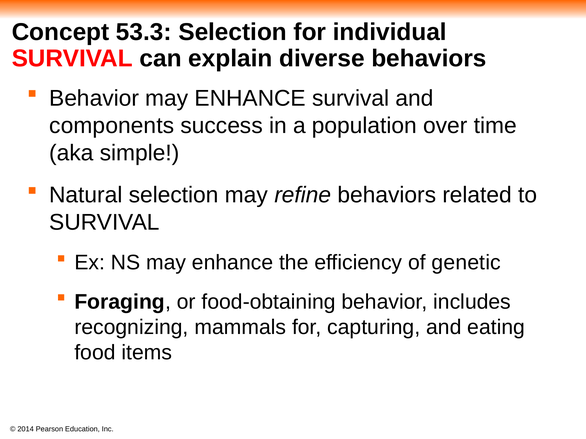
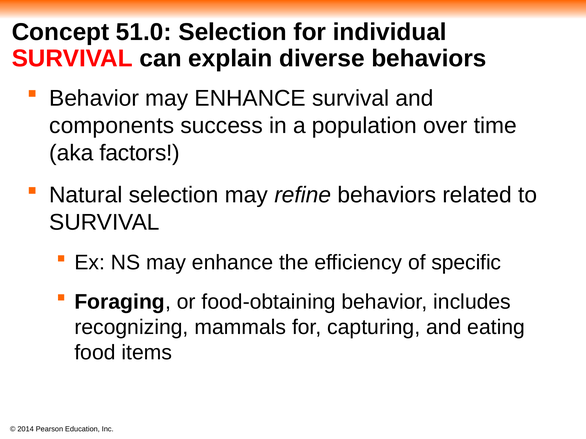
53.3: 53.3 -> 51.0 (144, 32)
simple: simple -> factors (140, 153)
genetic: genetic -> specific (466, 263)
